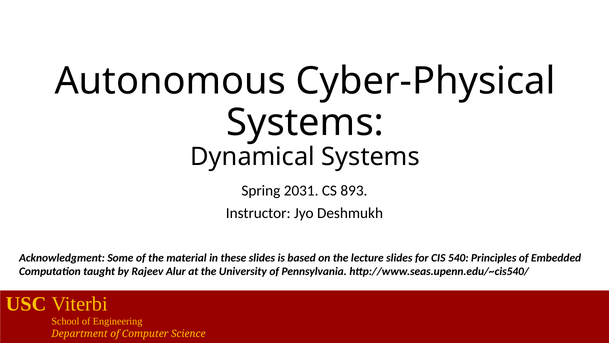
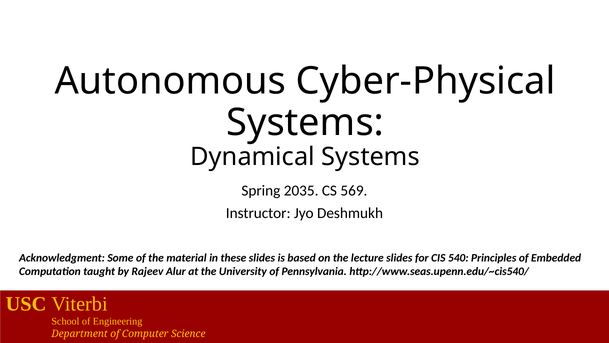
2031: 2031 -> 2035 (301, 190)
893: 893 -> 569 (354, 190)
